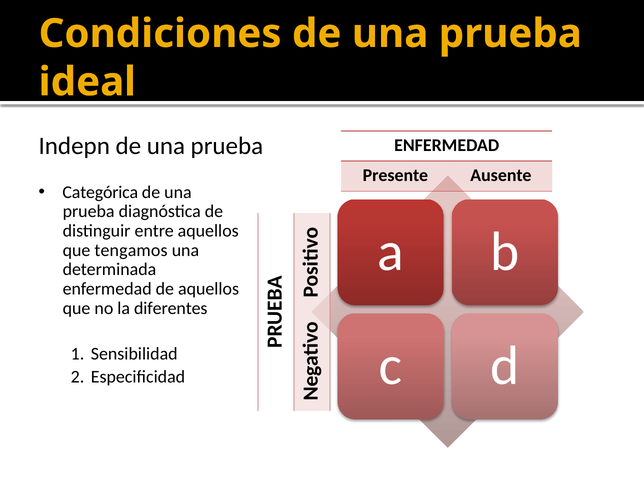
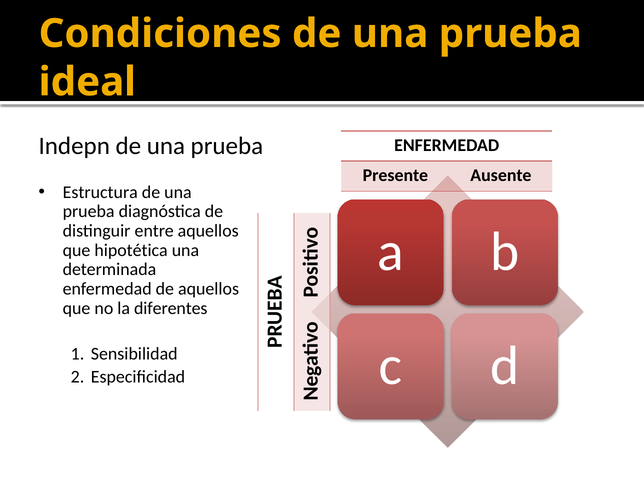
Categórica: Categórica -> Estructura (100, 192)
tengamos: tengamos -> hipotética (131, 250)
